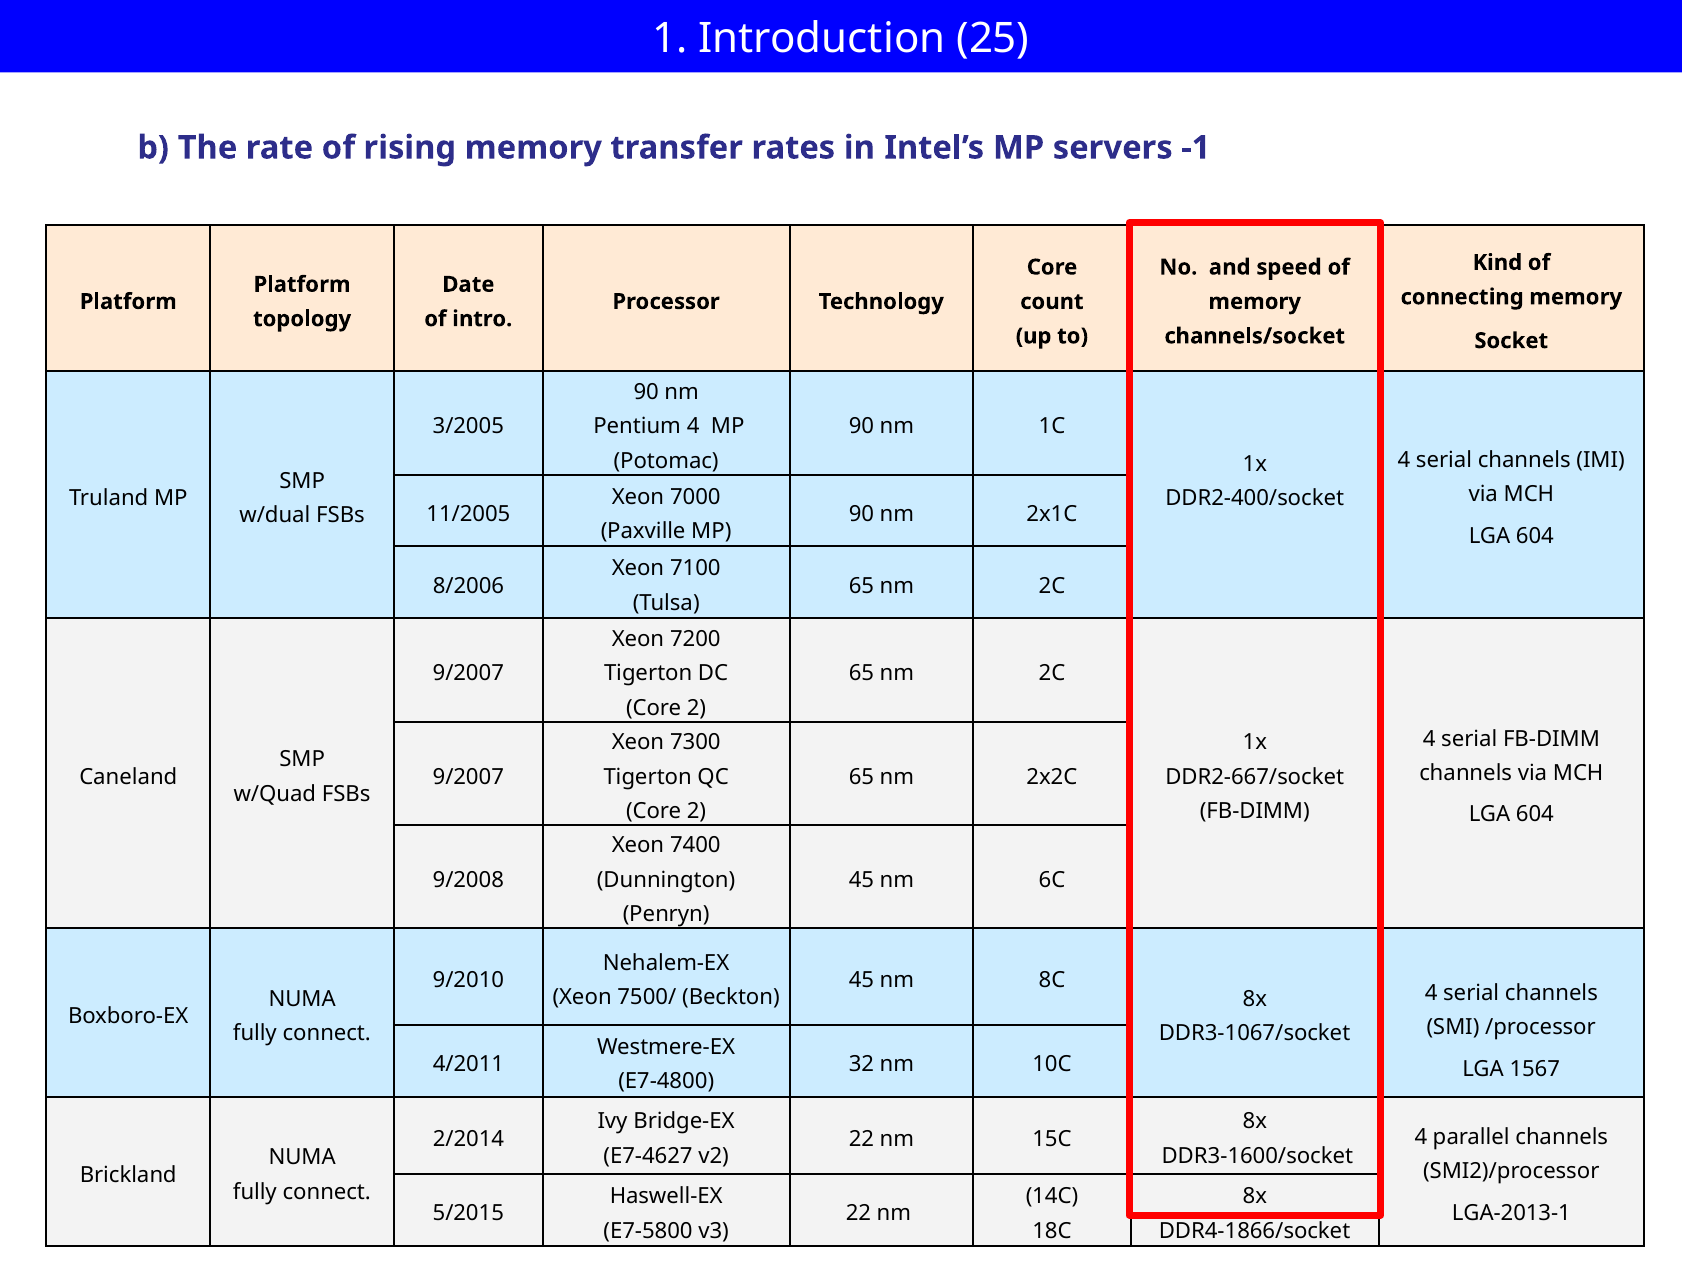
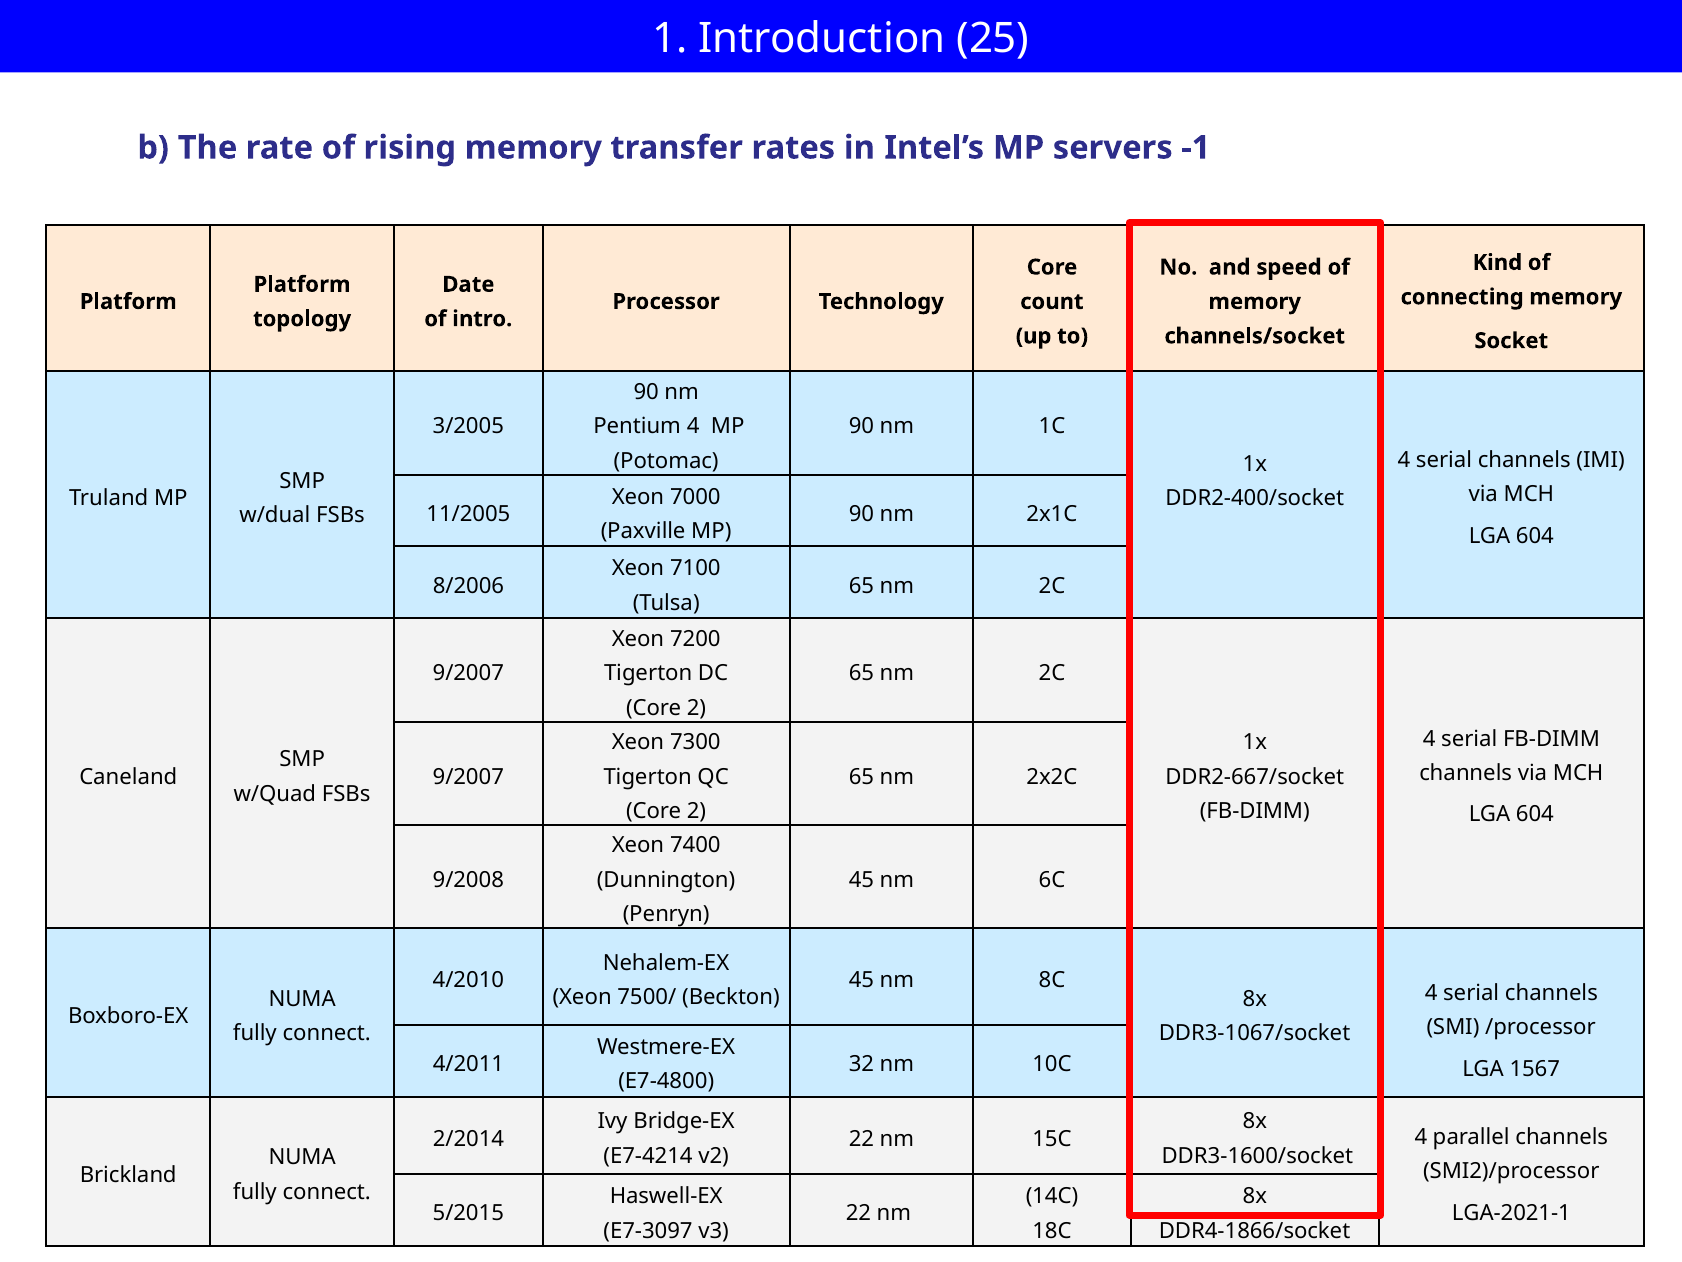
9/2010: 9/2010 -> 4/2010 (468, 980)
E7-4627: E7-4627 -> E7-4214 (648, 1156)
LGA-2013-1: LGA-2013-1 -> LGA-2021-1 (1511, 1212)
E7-5800: E7-5800 -> E7-3097 (648, 1230)
